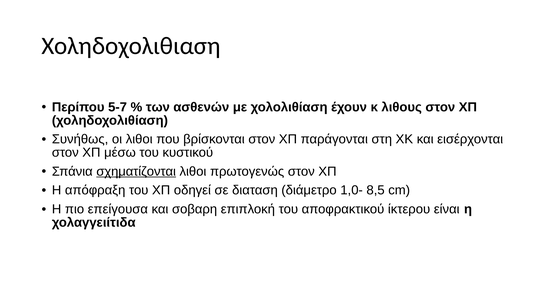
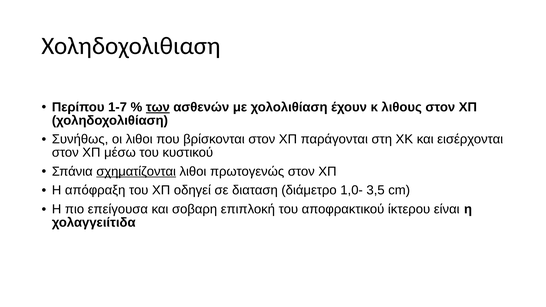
5-7: 5-7 -> 1-7 (118, 107)
των underline: none -> present (158, 107)
8,5: 8,5 -> 3,5 (376, 190)
